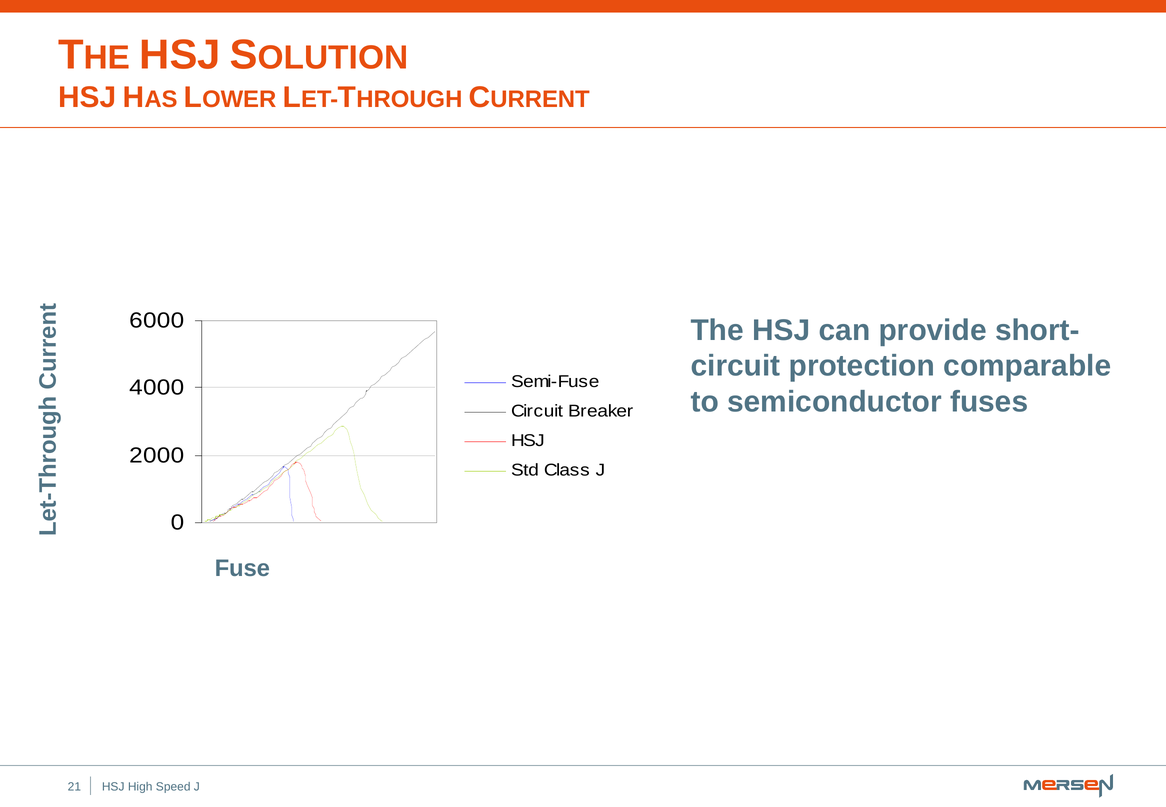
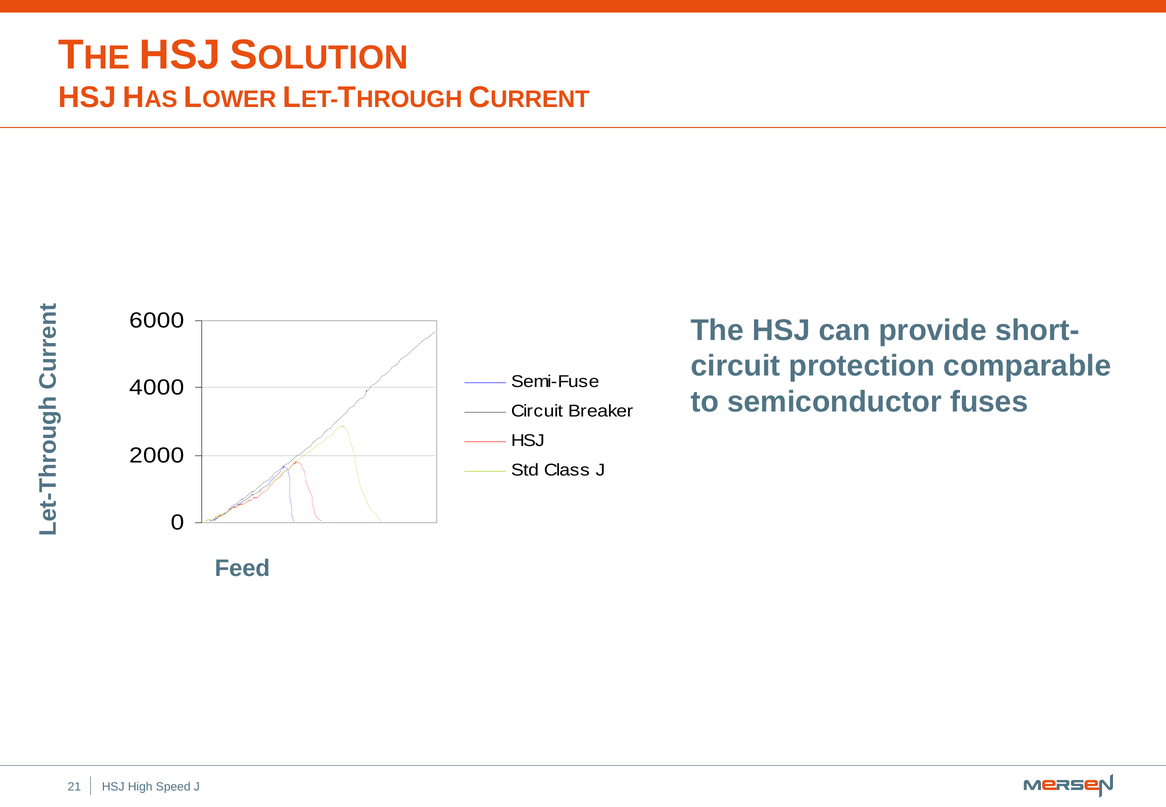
Fuse: Fuse -> Feed (242, 569)
